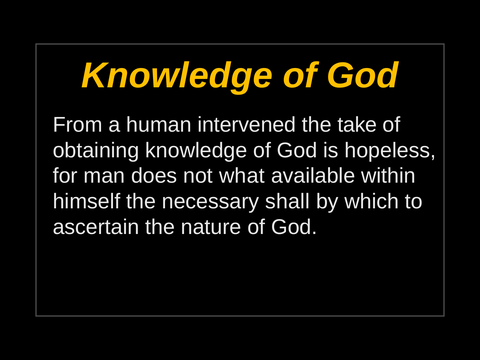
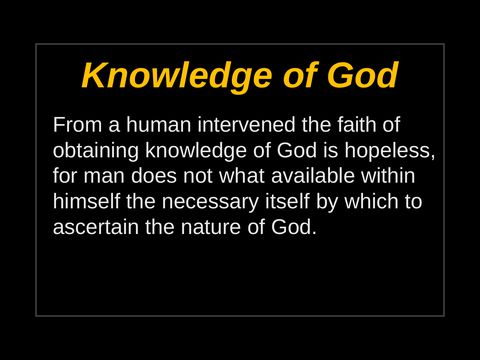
take: take -> faith (357, 125)
shall: shall -> itself (287, 202)
